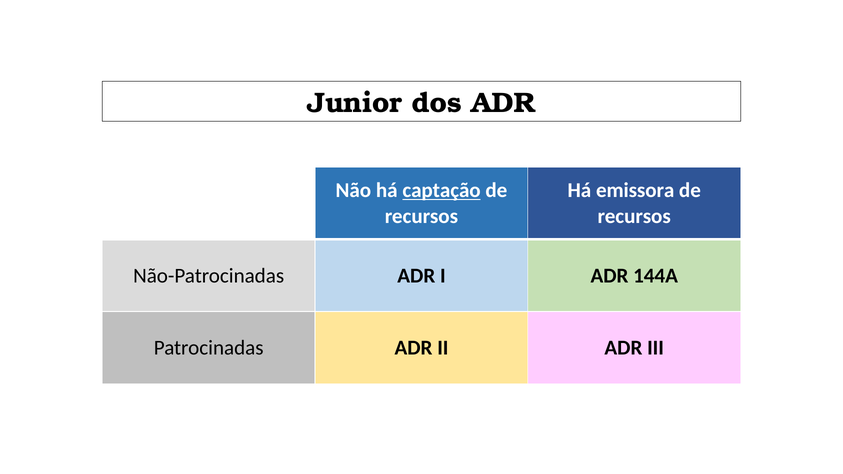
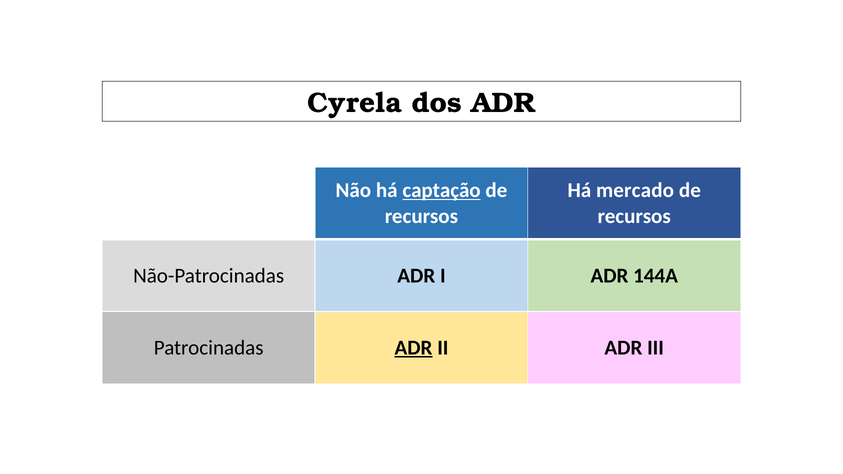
Junior: Junior -> Cyrela (355, 103)
emissora: emissora -> mercado (635, 191)
ADR underline: none -> present (414, 348)
